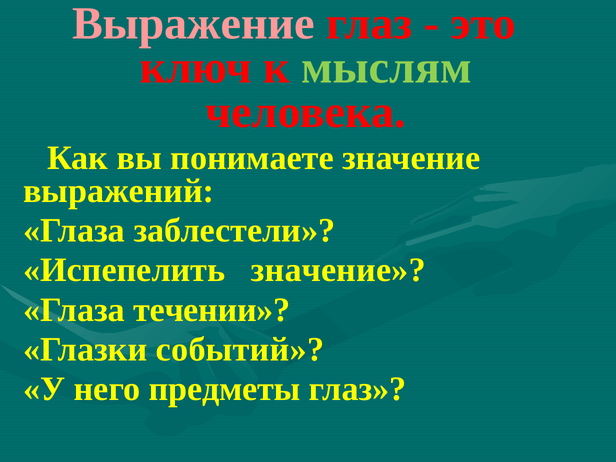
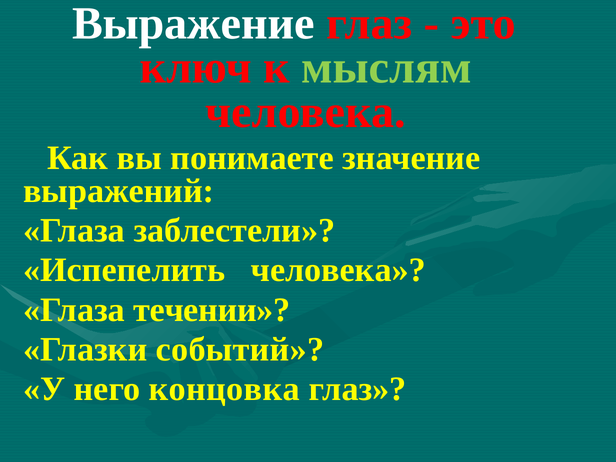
Выражение colour: pink -> white (193, 23)
Испепелить значение: значение -> человека (338, 270)
предметы: предметы -> концовка (224, 389)
